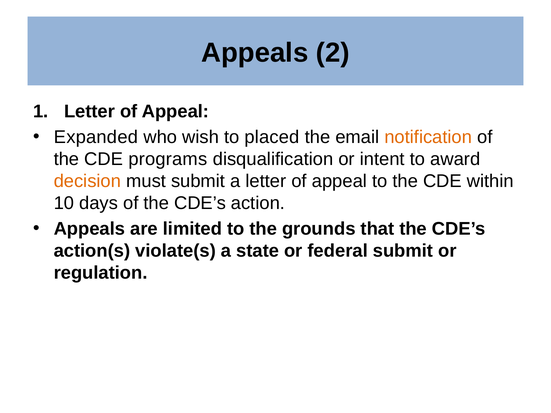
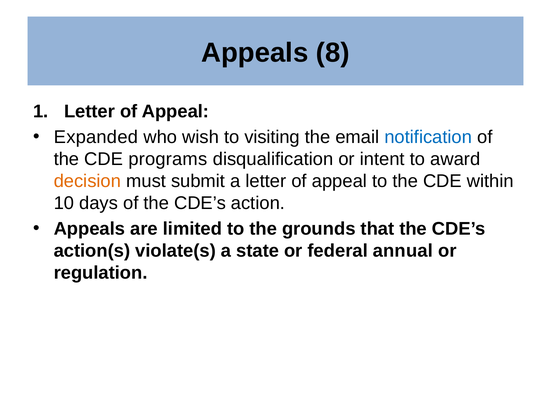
2: 2 -> 8 (333, 53)
placed: placed -> visiting (272, 137)
notification colour: orange -> blue (428, 137)
federal submit: submit -> annual (403, 251)
